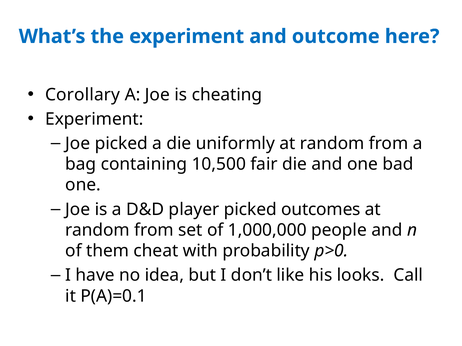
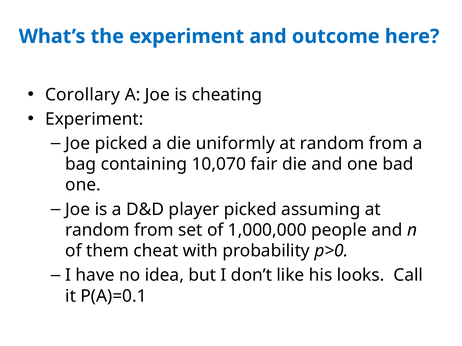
10,500: 10,500 -> 10,070 (219, 164)
outcomes: outcomes -> assuming (321, 210)
